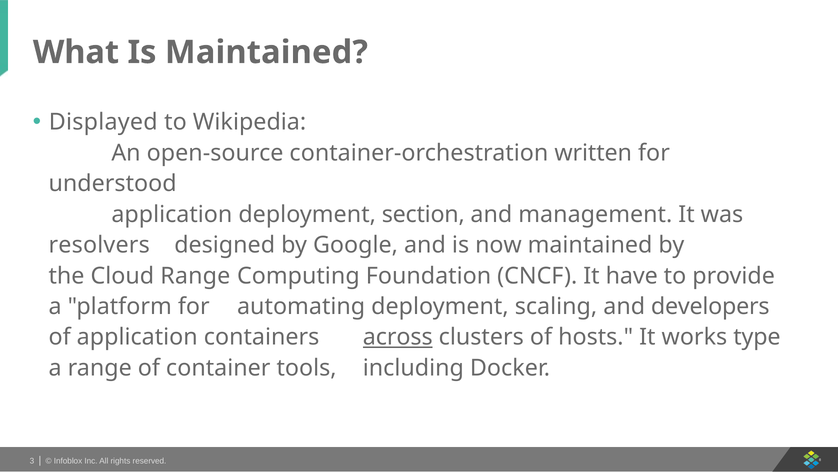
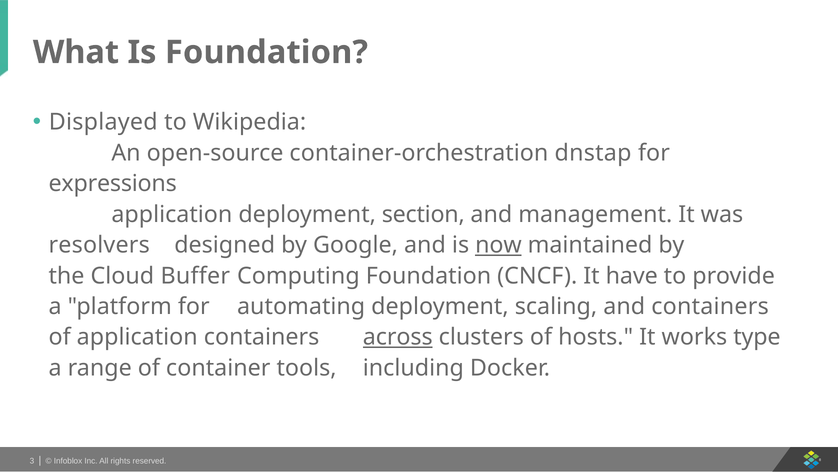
Is Maintained: Maintained -> Foundation (266, 52)
written: written -> dnstap (593, 153)
understood: understood -> expressions (113, 184)
now underline: none -> present (498, 245)
Cloud Range: Range -> Buffer (195, 276)
and developers: developers -> containers (710, 306)
